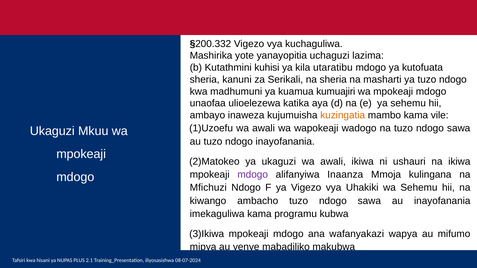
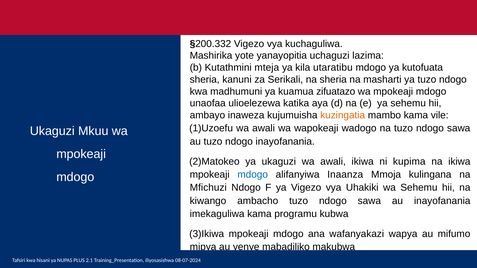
kuhisi: kuhisi -> mteja (267, 68)
kumuajiri: kumuajiri -> zifuatazo (336, 92)
ushauri: ushauri -> kupima (409, 162)
mdogo colour: purple -> blue (253, 175)
